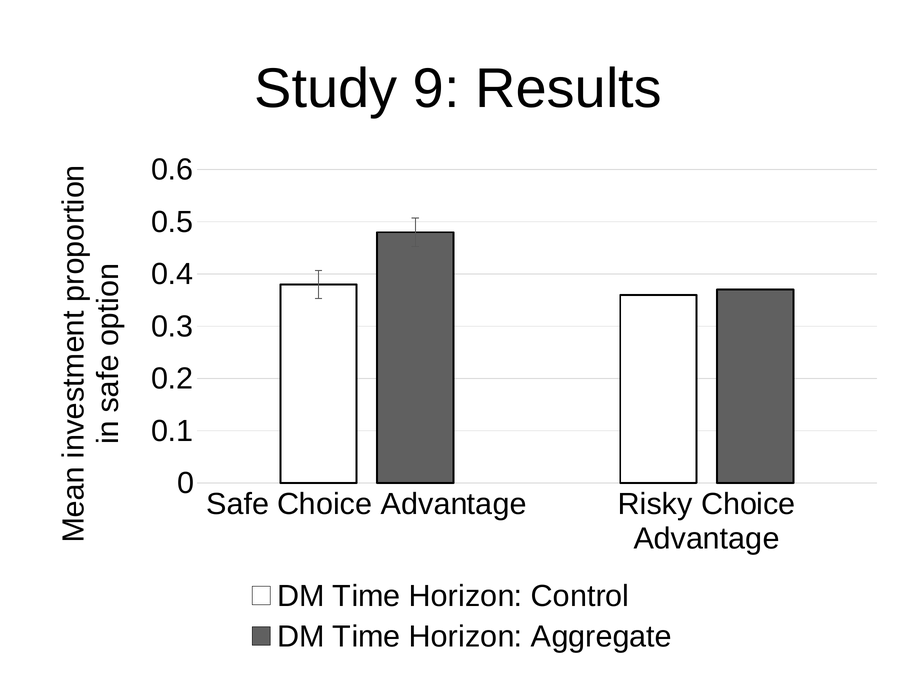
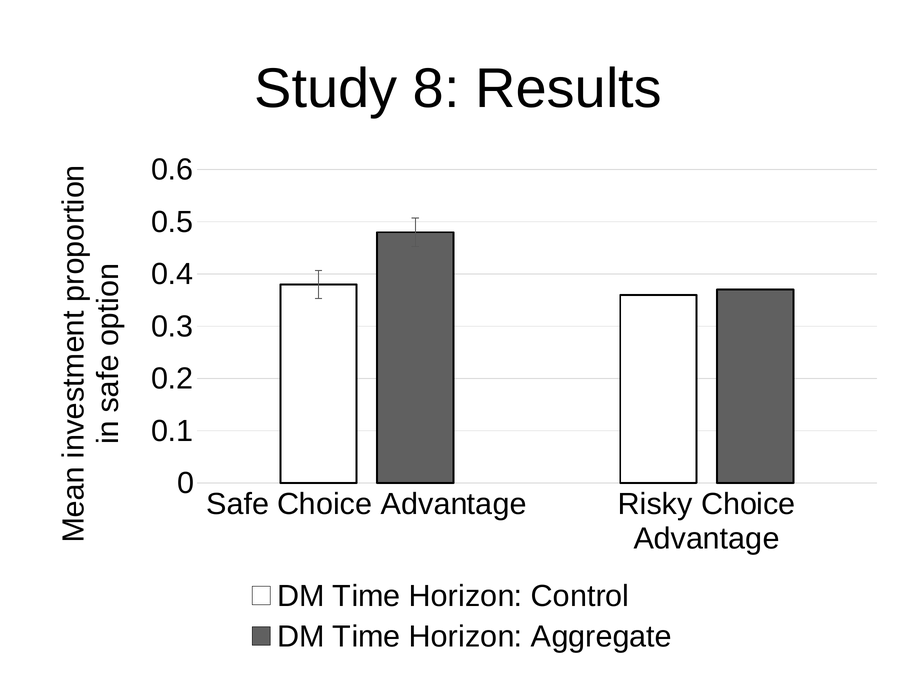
9: 9 -> 8 (436, 89)
